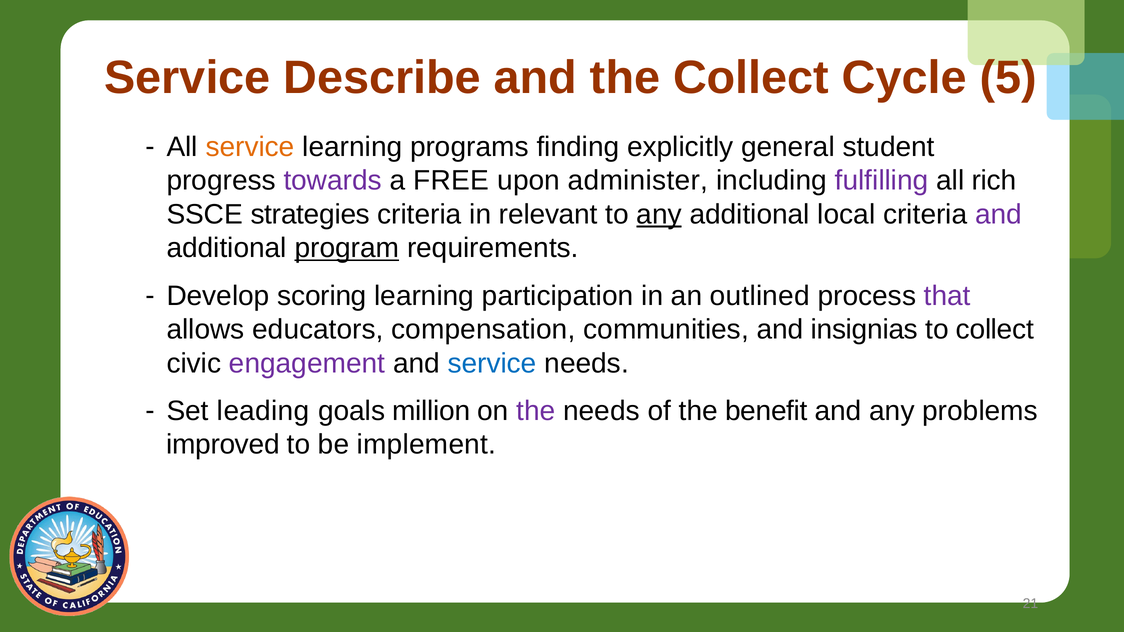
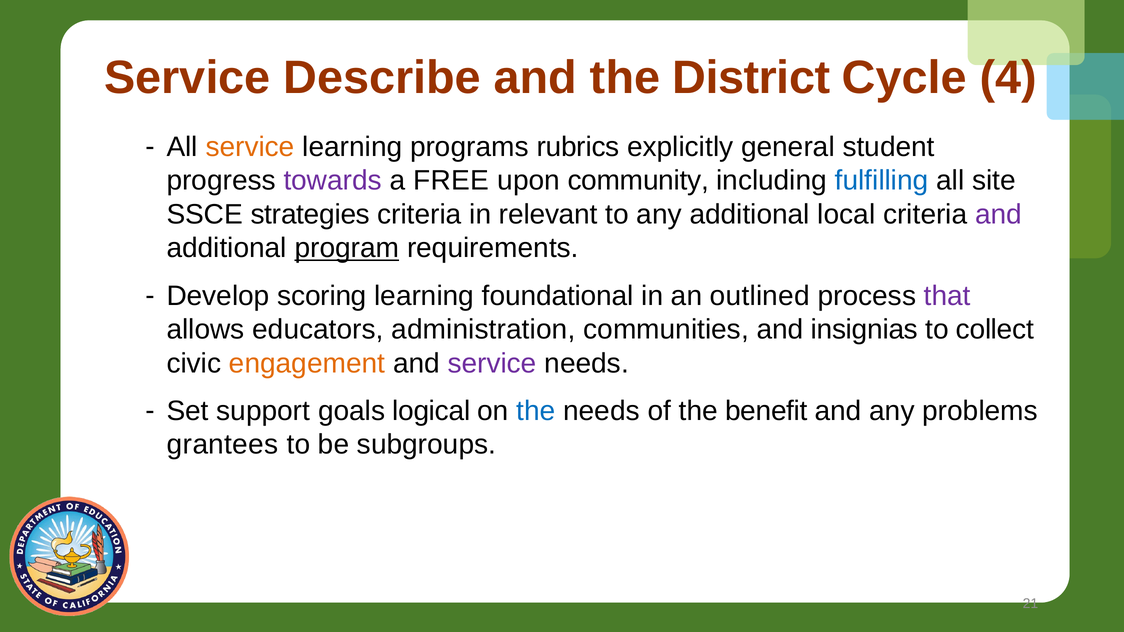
the Collect: Collect -> District (751, 78)
5: 5 -> 4 (1008, 78)
finding: finding -> rubrics (578, 147)
administer: administer -> community (638, 181)
fulfilling colour: purple -> blue (882, 181)
rich: rich -> site (994, 181)
any underline: present -> none (659, 214)
participation: participation -> foundational (558, 296)
compensation: compensation -> administration (483, 330)
engagement colour: purple -> orange (307, 363)
service colour: blue -> purple (492, 363)
leading: leading -> support (263, 411)
million: million -> logical (431, 411)
the colour: purple -> blue (536, 411)
improved: improved -> grantees (223, 445)
implement: implement -> subgroups (426, 445)
